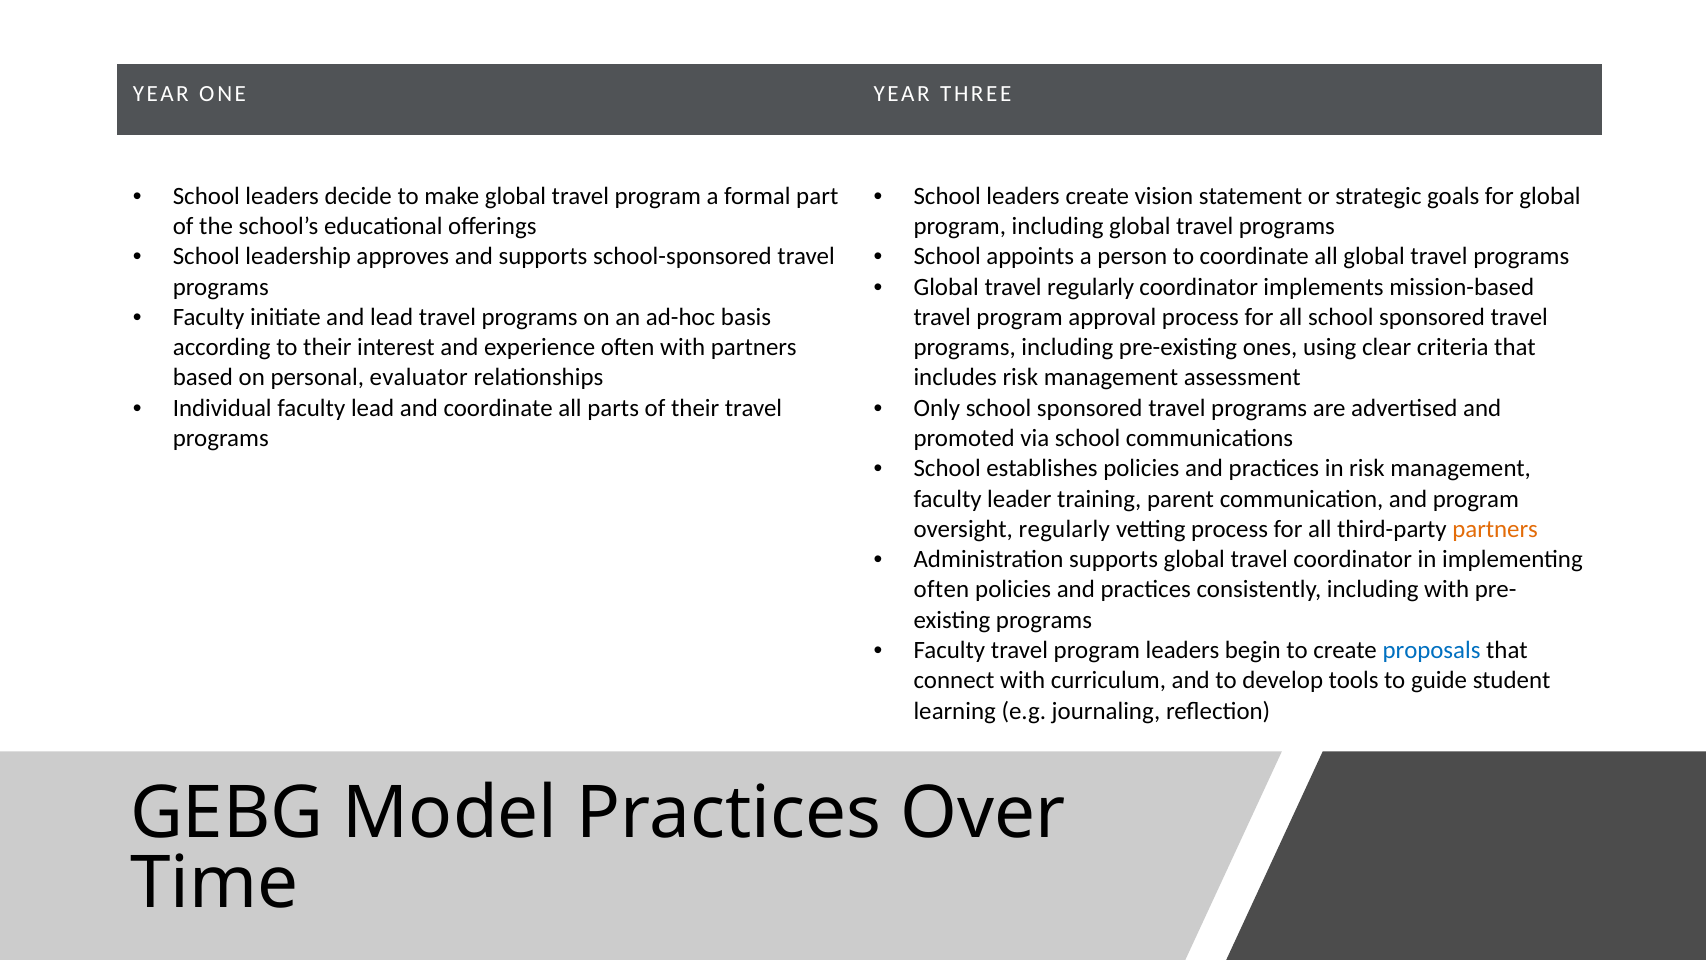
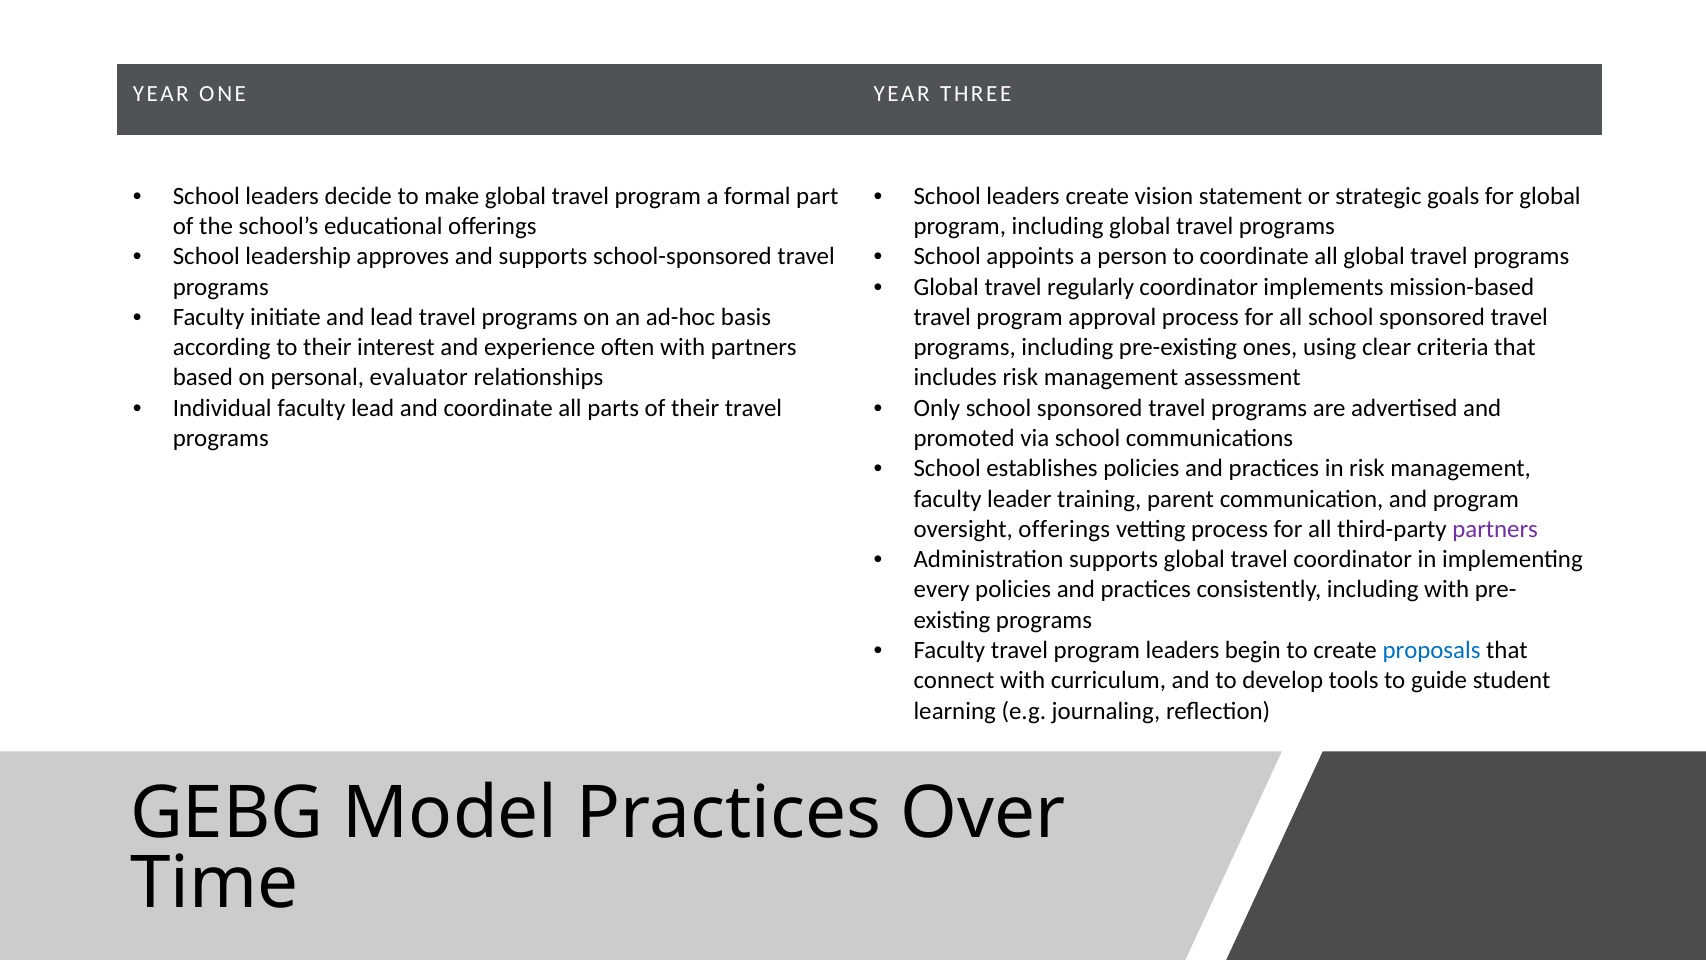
oversight regularly: regularly -> offerings (1064, 529)
partners colour: orange -> purple (1495, 529)
often: often -> every (942, 589)
